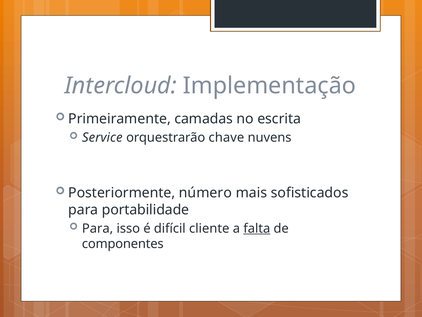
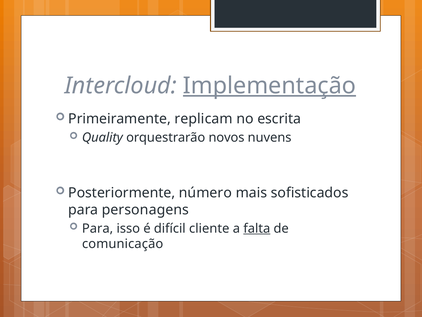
Implementação underline: none -> present (269, 86)
camadas: camadas -> replicam (204, 119)
Service: Service -> Quality (102, 137)
chave: chave -> novos (226, 137)
portabilidade: portabilidade -> personagens (145, 209)
componentes: componentes -> comunicação (123, 244)
